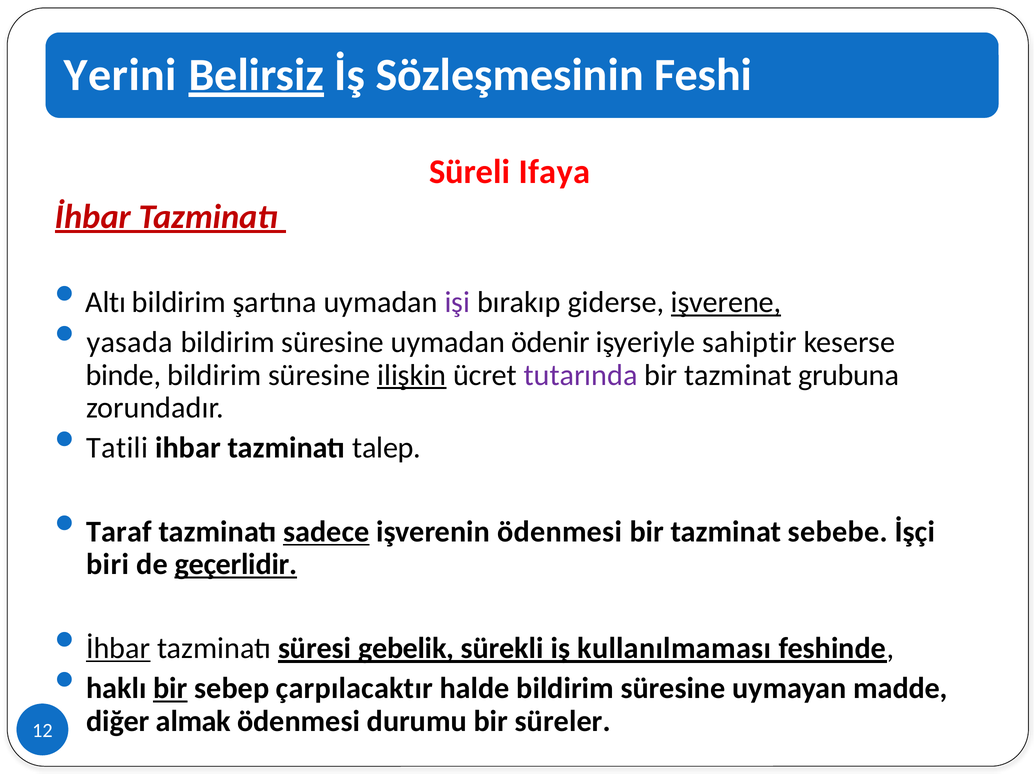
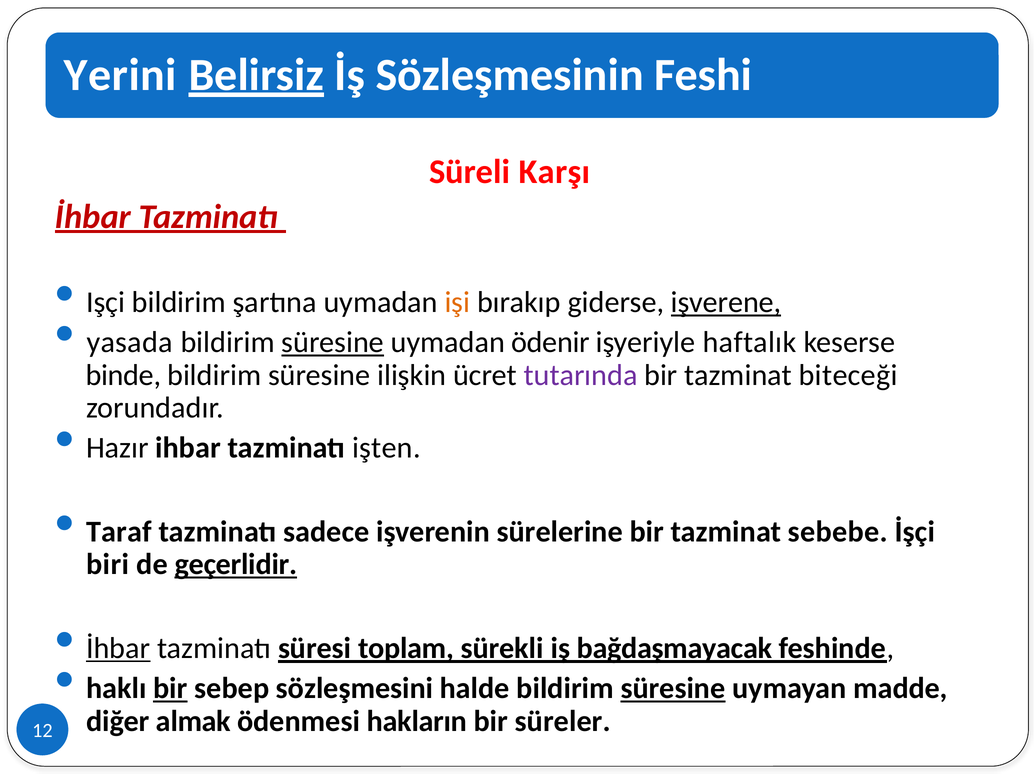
Ifaya: Ifaya -> Karşı (555, 172)
Altı: Altı -> Işçi (106, 302)
işi colour: purple -> orange (457, 302)
süresine underline: none -> present (333, 343)
sahiptir: sahiptir -> haftalık (749, 343)
ilişkin underline: present -> none (412, 375)
grubuna: grubuna -> biteceği (848, 375)
Tatili: Tatili -> Hazır (117, 448)
talep: talep -> işten (386, 448)
sadece underline: present -> none (326, 532)
işverenin ödenmesi: ödenmesi -> sürelerine (560, 532)
gebelik: gebelik -> toplam (406, 648)
kullanılmaması: kullanılmaması -> bağdaşmayacak (674, 648)
çarpılacaktır: çarpılacaktır -> sözleşmesini (355, 688)
süresine underline: none -> present (673, 688)
durumu: durumu -> hakların (417, 721)
